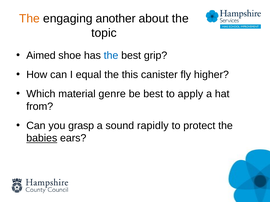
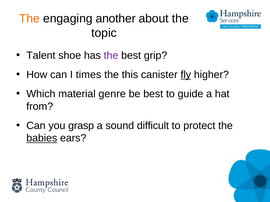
Aimed: Aimed -> Talent (41, 56)
the colour: blue -> purple (111, 56)
equal: equal -> times (89, 75)
fly underline: none -> present (186, 75)
apply: apply -> guide (190, 94)
rapidly: rapidly -> difficult (153, 126)
